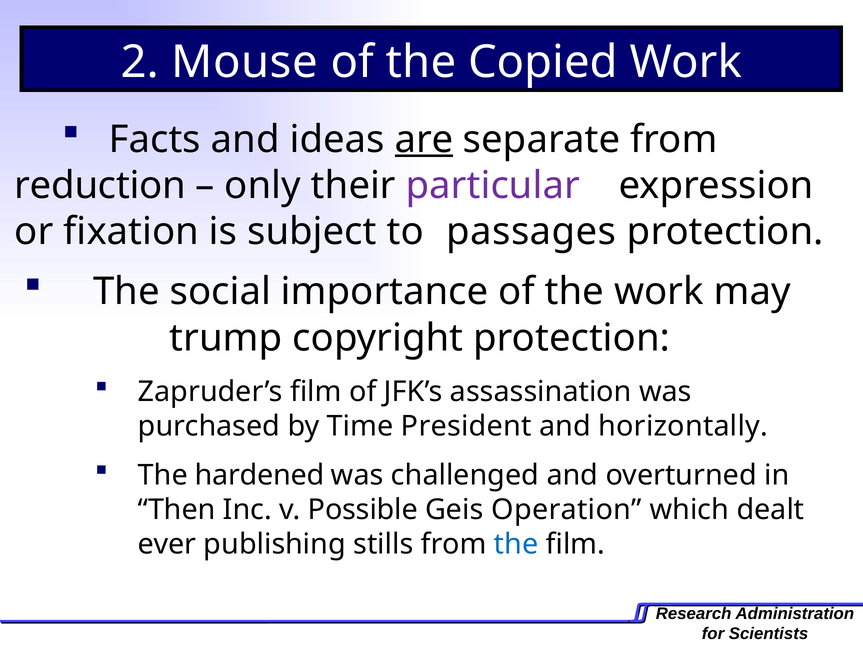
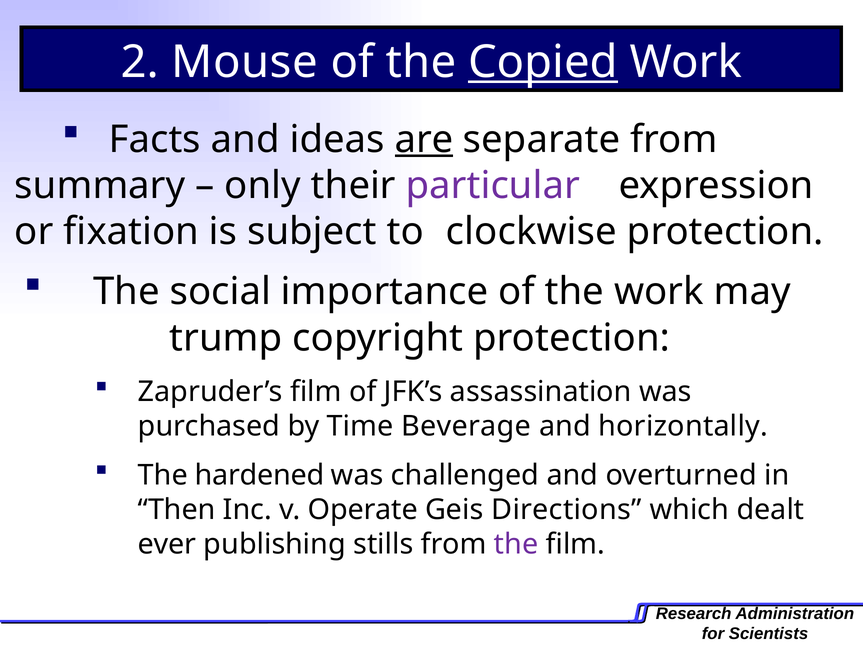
Copied underline: none -> present (543, 62)
reduction: reduction -> summary (100, 185)
passages: passages -> clockwise (531, 232)
President: President -> Beverage (466, 426)
Possible: Possible -> Operate (363, 510)
Operation: Operation -> Directions (566, 510)
the colour: blue -> purple (516, 544)
